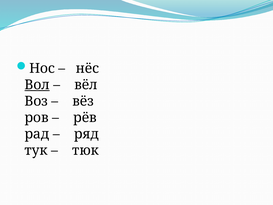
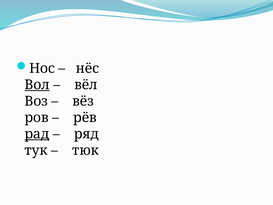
рад underline: none -> present (37, 134)
